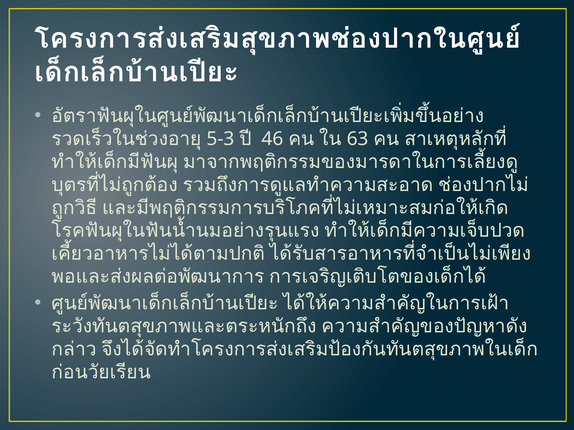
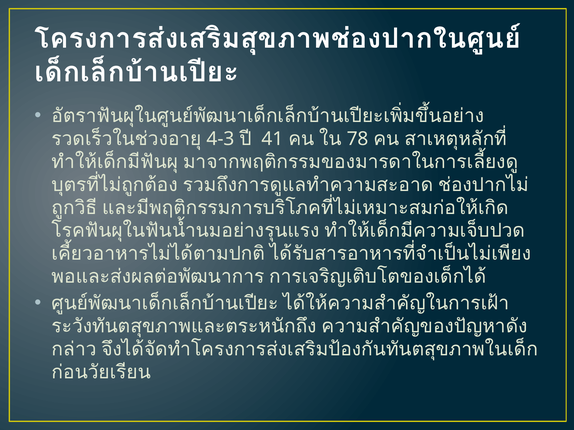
5-3: 5-3 -> 4-3 (220, 139)
46: 46 -> 41 (273, 139)
63: 63 -> 78 (358, 139)
